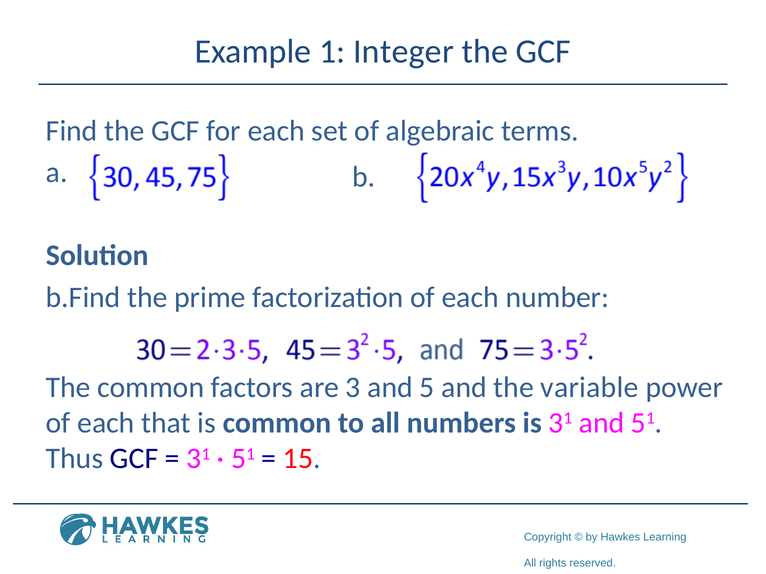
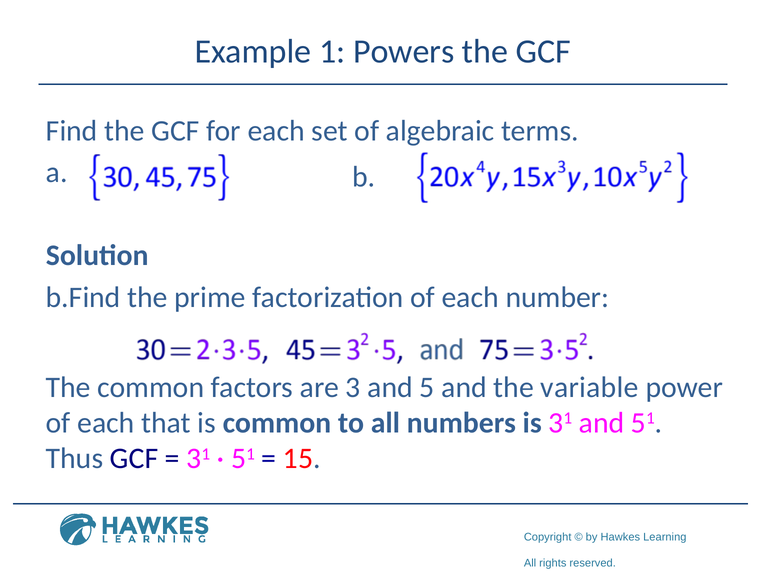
Integer: Integer -> Powers (404, 51)
